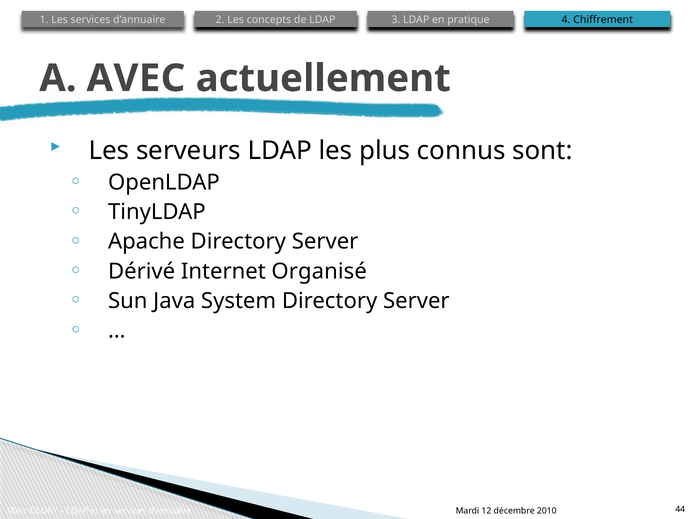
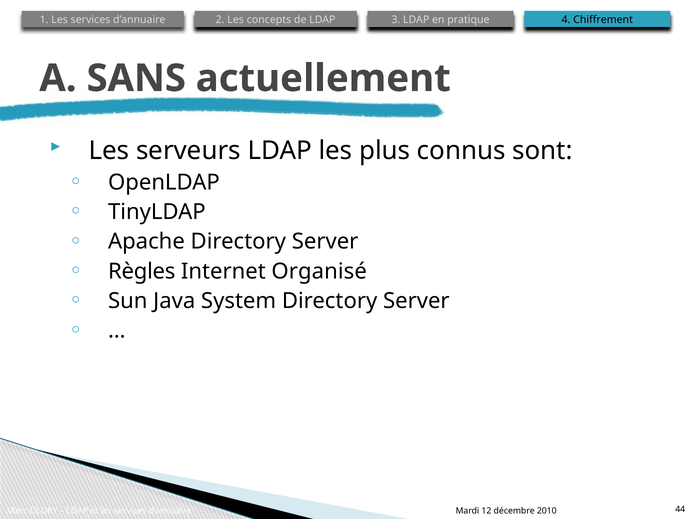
AVEC: AVEC -> SANS (136, 78)
Dérivé: Dérivé -> Règles (142, 271)
